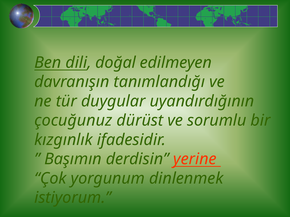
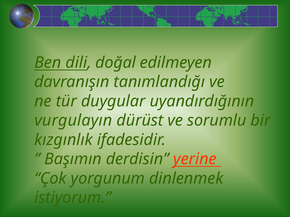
çocuğunuz: çocuğunuz -> vurgulayın (73, 121)
